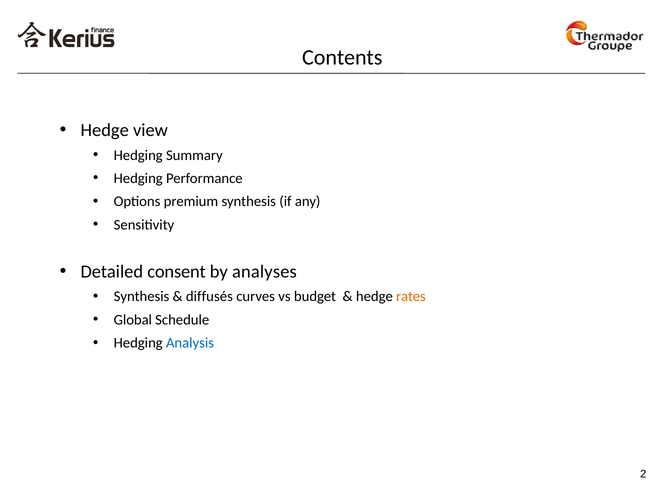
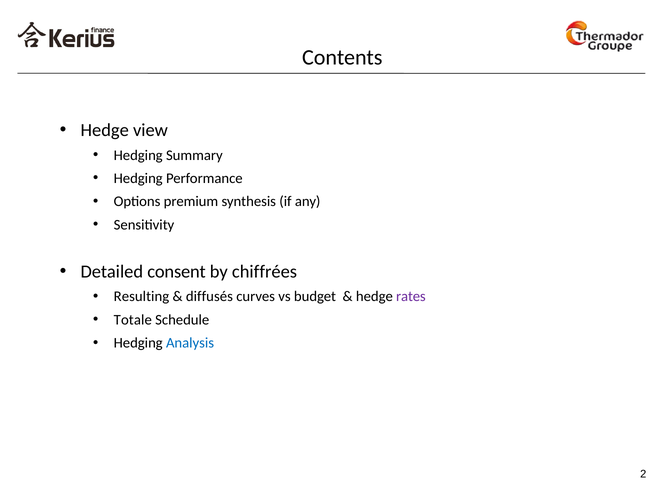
analyses: analyses -> chiffrées (265, 272)
Synthesis: Synthesis -> Resulting (141, 297)
rates colour: orange -> purple (411, 297)
Global: Global -> Totale (133, 320)
